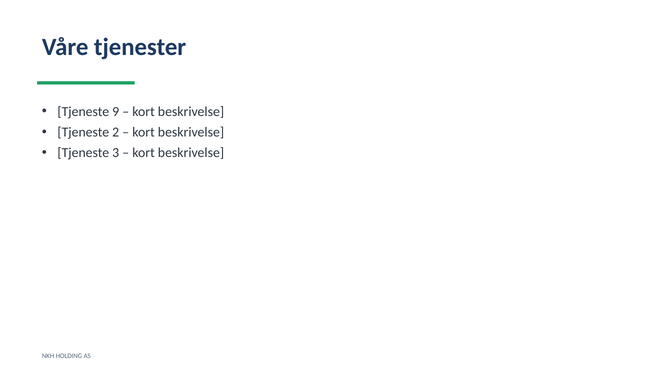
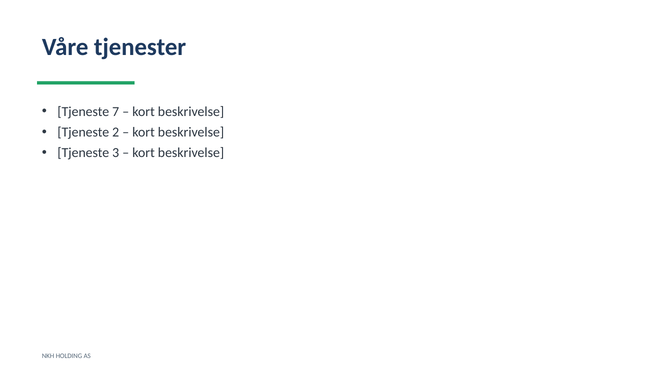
9: 9 -> 7 (116, 112)
